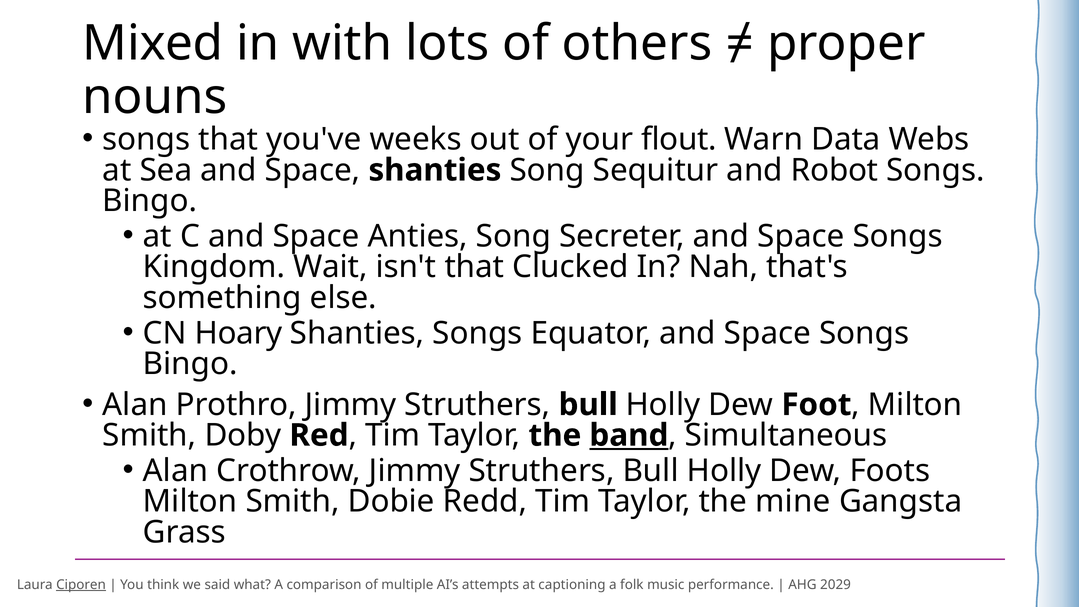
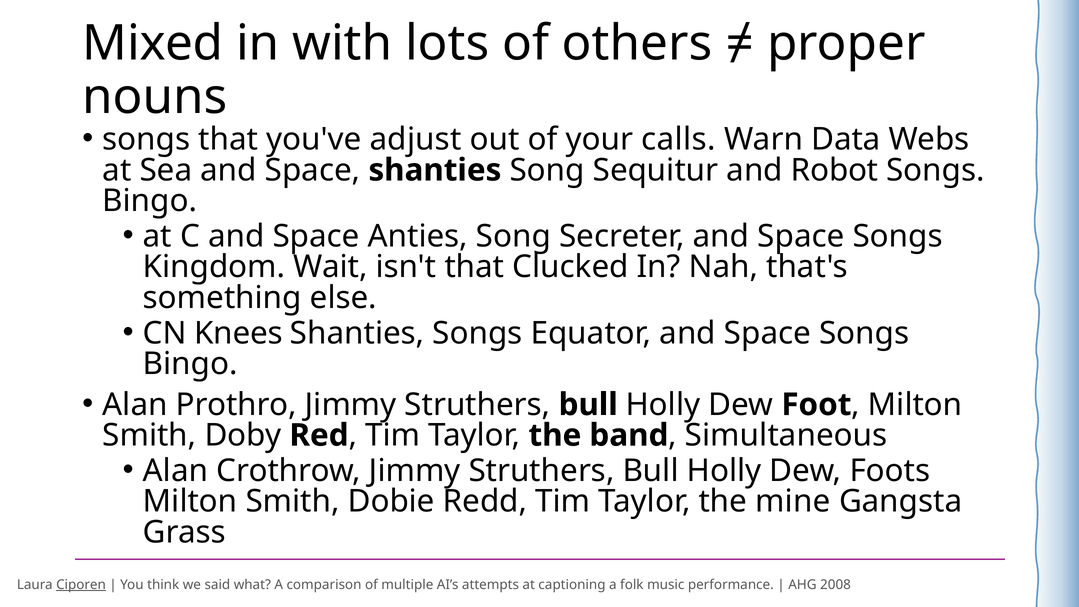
weeks: weeks -> adjust (416, 140)
flout: flout -> calls (679, 140)
Hoary: Hoary -> Knees (238, 333)
band underline: present -> none (629, 435)
2029: 2029 -> 2008 (836, 585)
